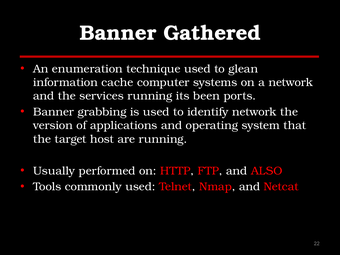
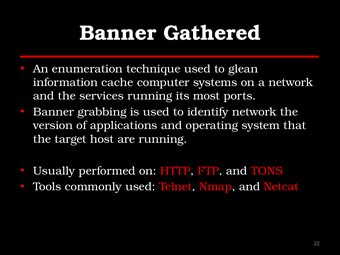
been: been -> most (207, 96)
ALSO: ALSO -> TONS (267, 171)
